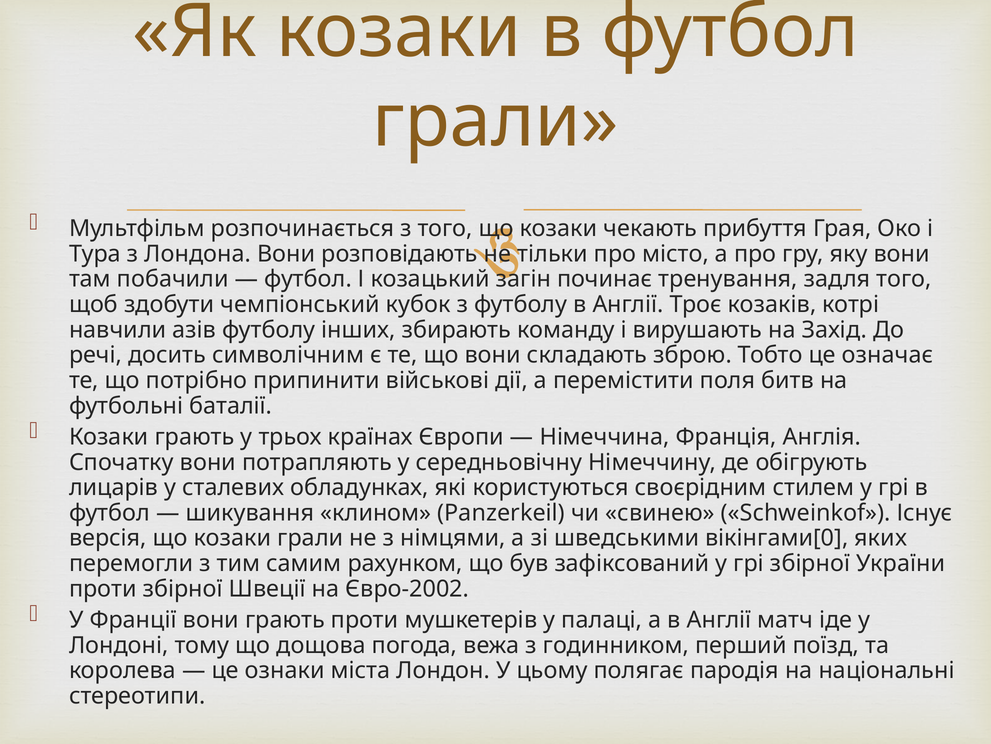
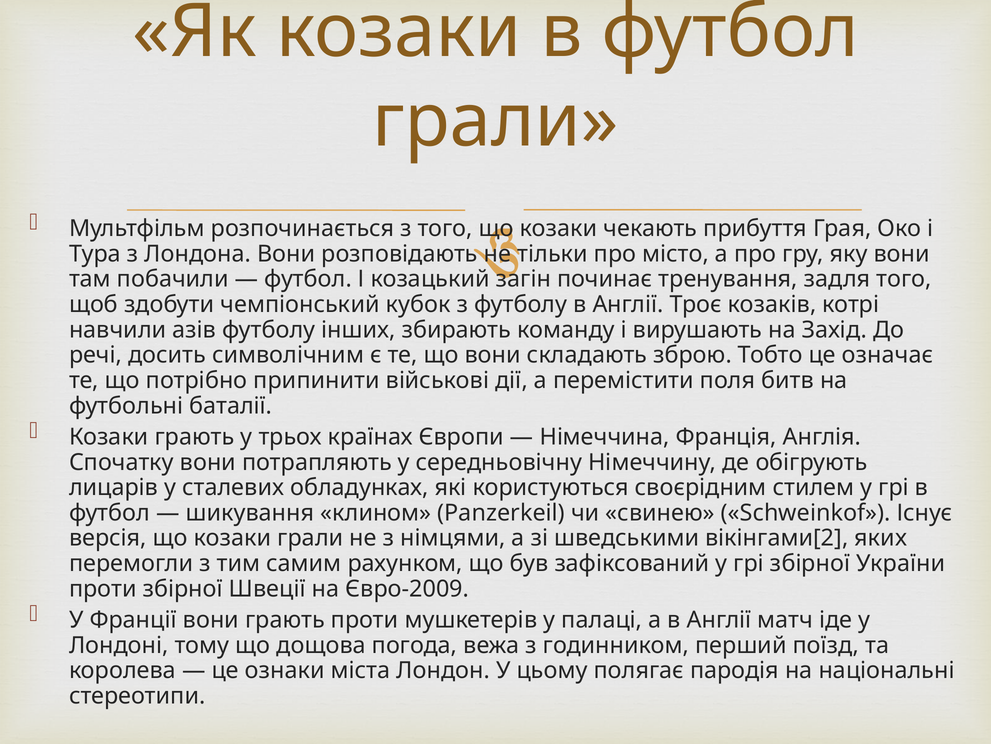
вікінгами[0: вікінгами[0 -> вікінгами[2 (777, 538)
Євро-2002: Євро-2002 -> Євро-2009 (407, 588)
